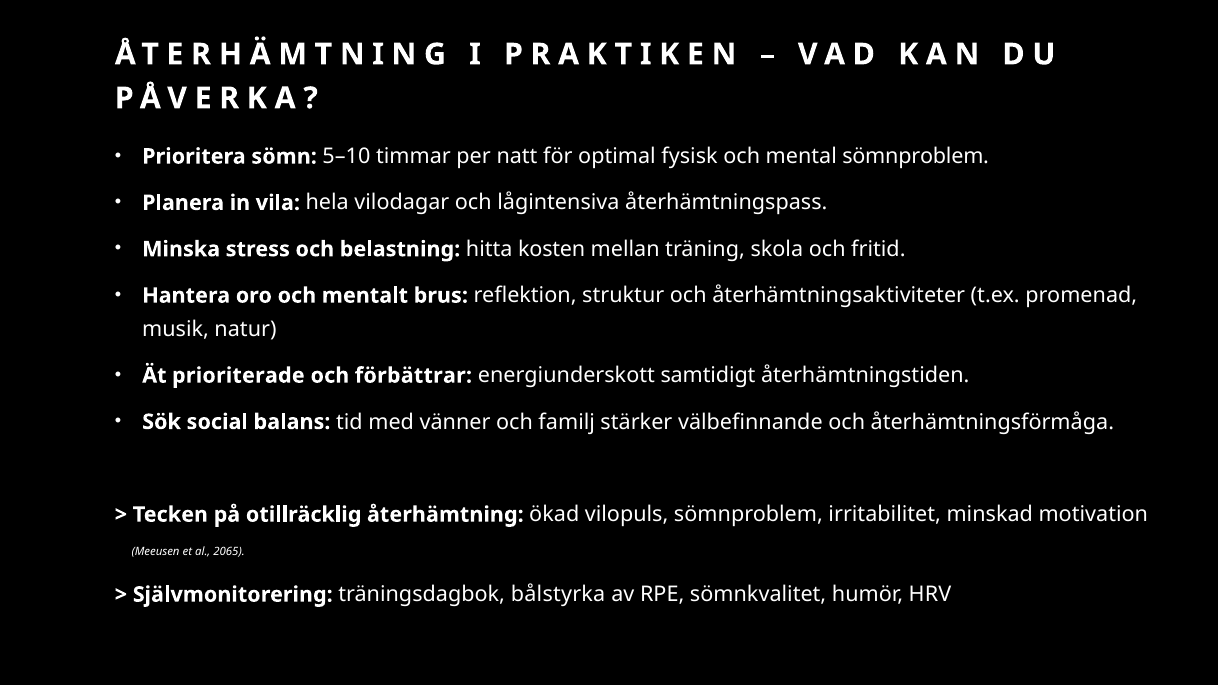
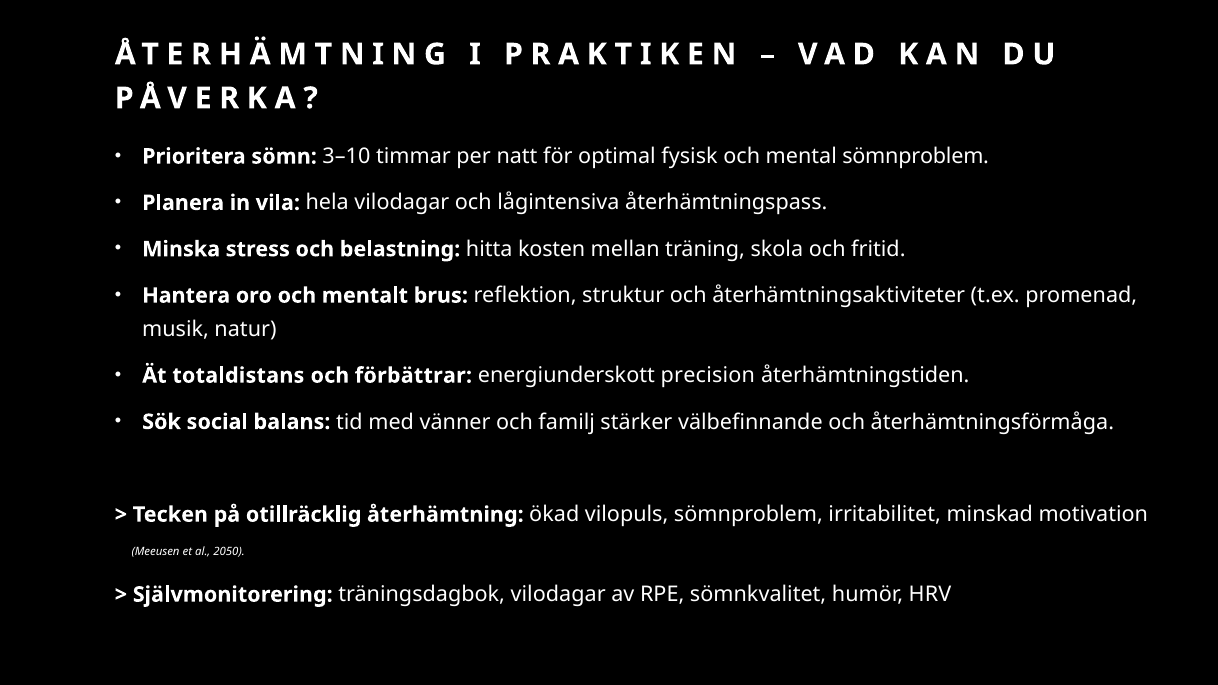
5–10: 5–10 -> 3–10 (346, 157)
prioriterade: prioriterade -> totaldistans (238, 376)
samtidigt: samtidigt -> precision (708, 376)
2065: 2065 -> 2050 (229, 552)
träningsdagbok bålstyrka: bålstyrka -> vilodagar (558, 595)
